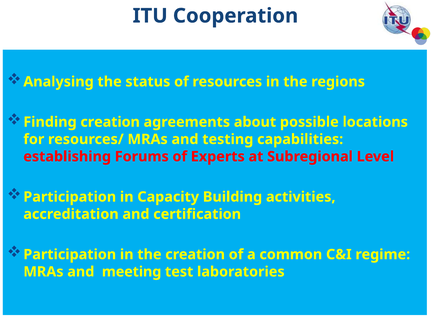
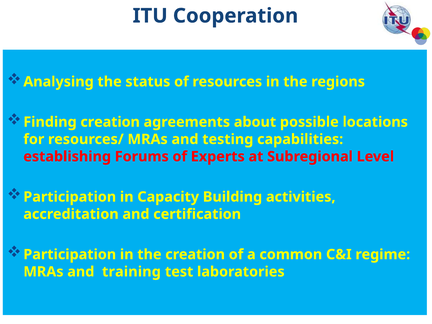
meeting: meeting -> training (131, 272)
